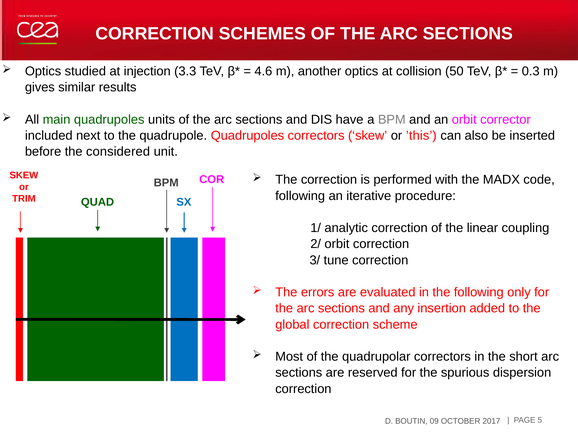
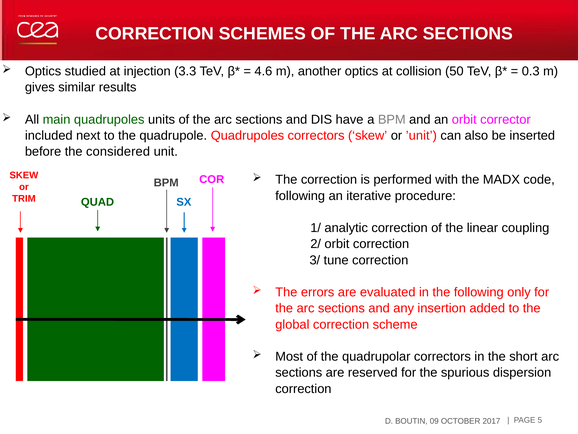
’this: ’this -> ’unit (421, 136)
